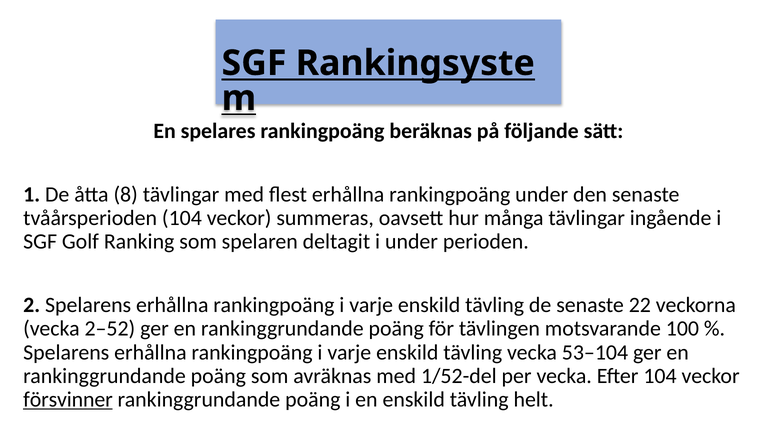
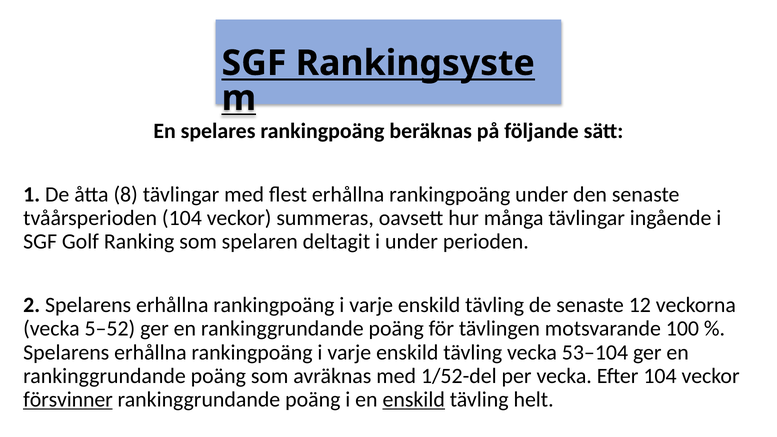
22: 22 -> 12 (640, 305)
2–52: 2–52 -> 5–52 (110, 329)
enskild underline: none -> present (414, 400)
